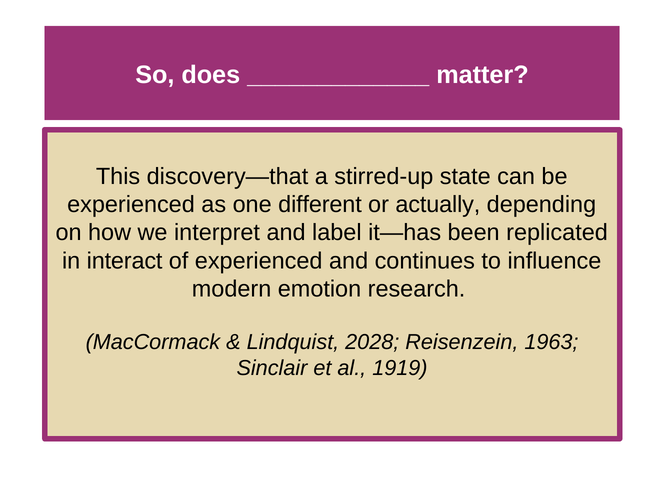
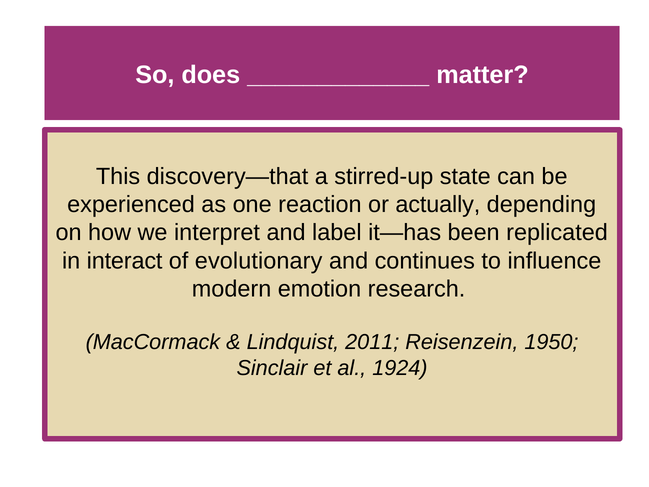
different: different -> reaction (320, 205)
of experienced: experienced -> evolutionary (259, 261)
2028: 2028 -> 2011 (372, 342)
1963: 1963 -> 1950 (551, 342)
1919: 1919 -> 1924 (400, 368)
